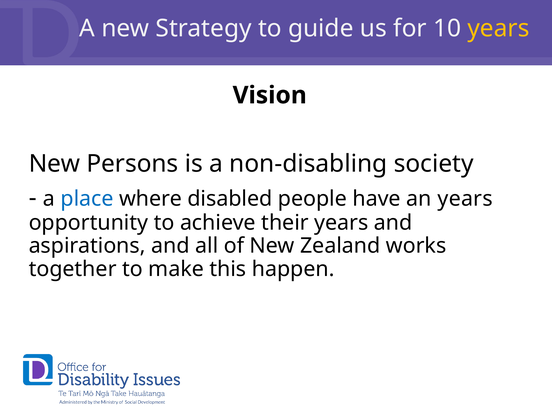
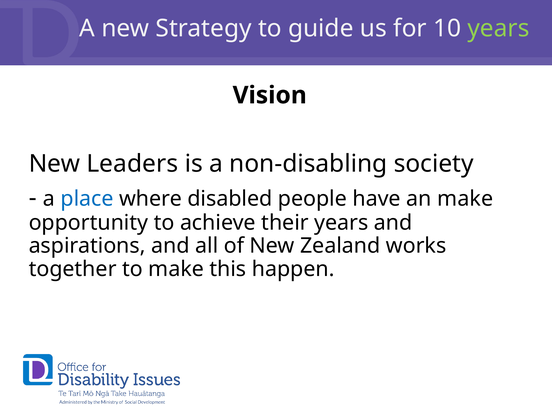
years colour: yellow -> light green (498, 28)
Persons: Persons -> Leaders (132, 164)
an years: years -> make (465, 199)
